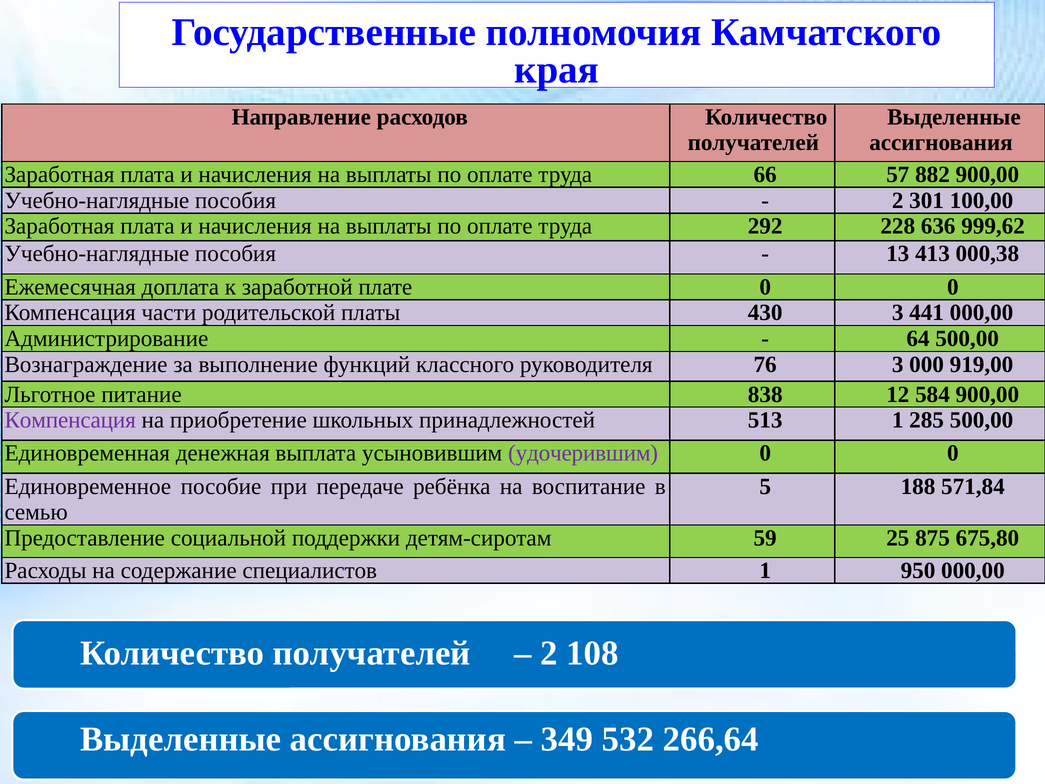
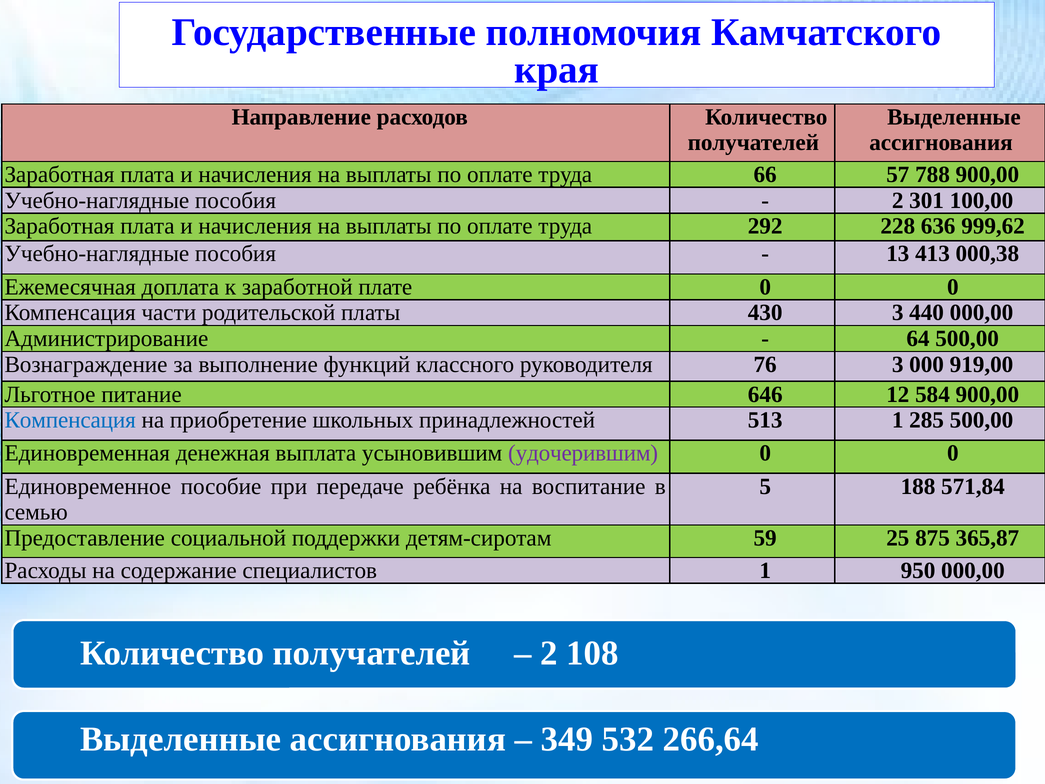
882: 882 -> 788 (933, 175)
441: 441 -> 440 (927, 313)
838: 838 -> 646 (765, 394)
Компенсация colour: purple -> blue (70, 420)
675,80: 675,80 -> 365,87 (987, 538)
